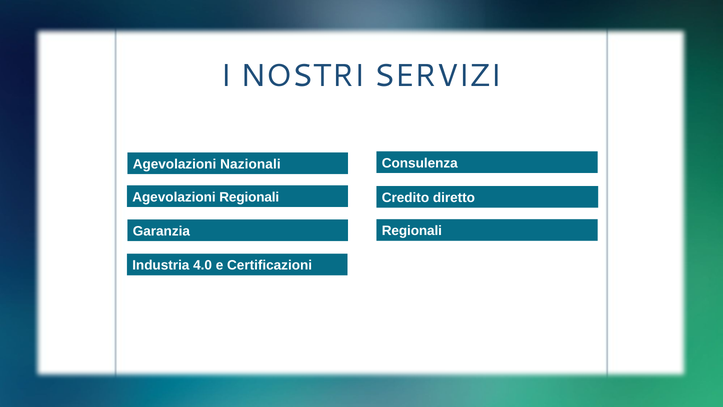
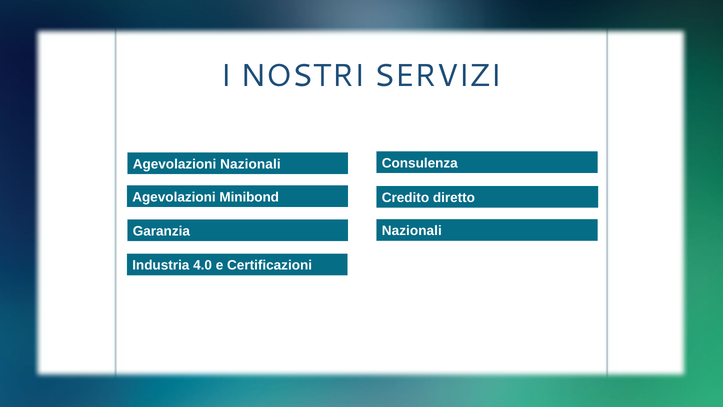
Agevolazioni Regionali: Regionali -> Minibond (249, 197)
Regionali: Regionali -> Nazionali (412, 231)
